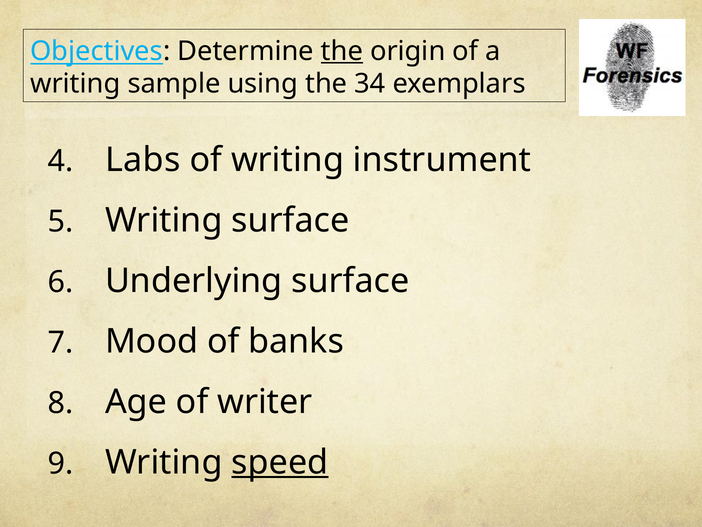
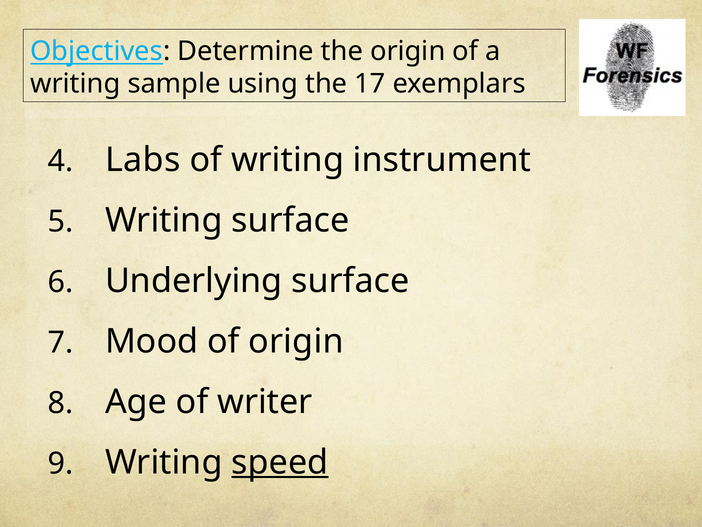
the underline: present -> none (342, 51)
34: 34 -> 17 (370, 84)
of banks: banks -> origin (296, 341)
